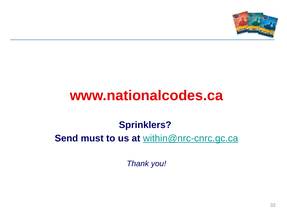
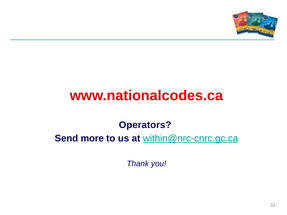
Sprinklers: Sprinklers -> Operators (145, 125)
must: must -> more (92, 138)
